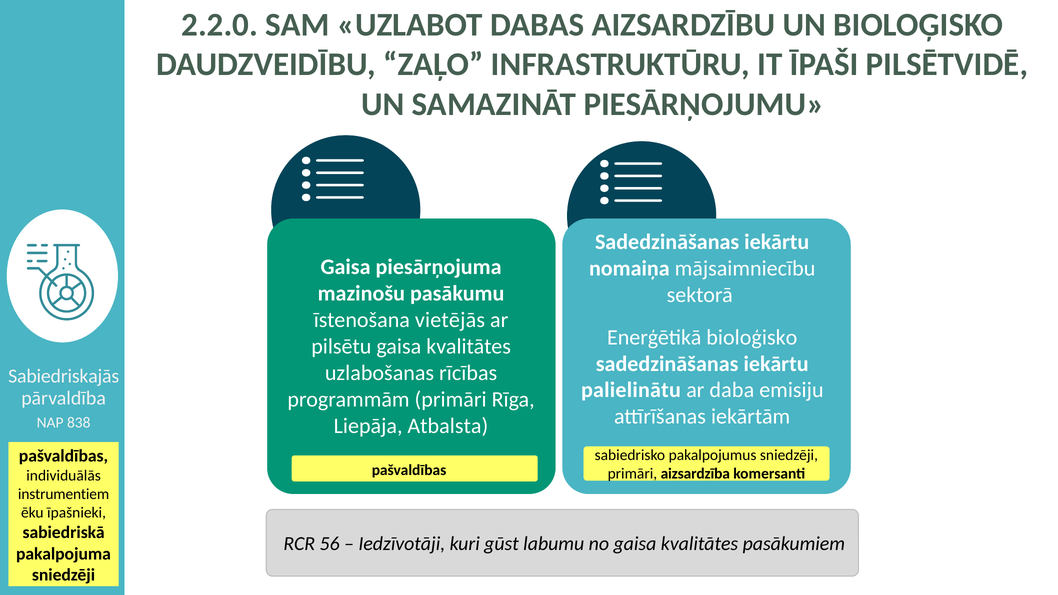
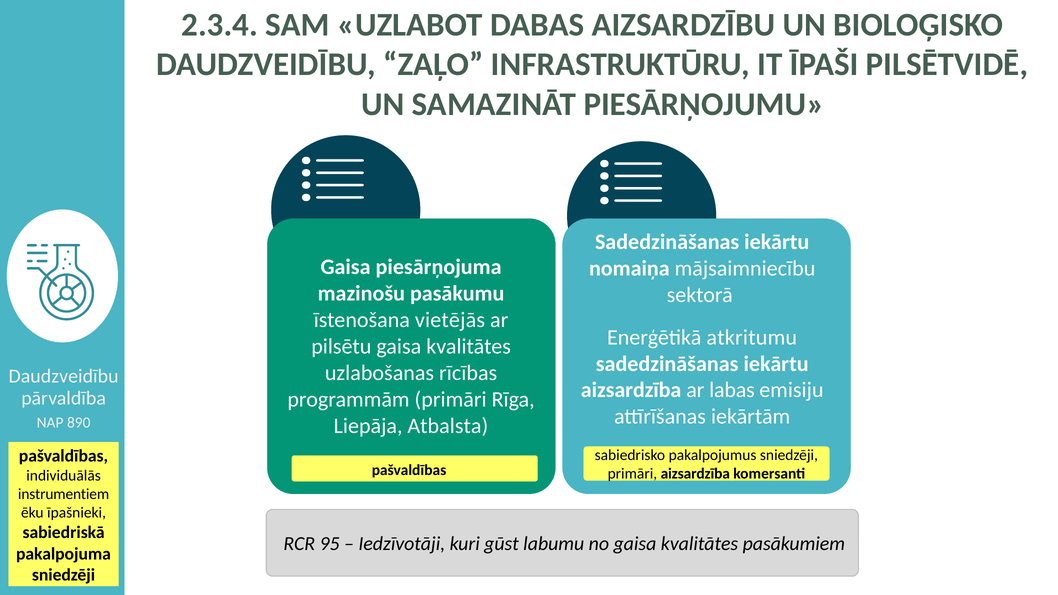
2.2.0: 2.2.0 -> 2.3.4 (220, 25)
Enerģētikā bioloģisko: bioloģisko -> atkritumu (752, 337)
Sabiedriskajās: Sabiedriskajās -> Daudzveidību (64, 376)
palielinātu: palielinātu -> aizsardzība (631, 390)
daba: daba -> labas (732, 390)
838: 838 -> 890 (79, 423)
56: 56 -> 95 (330, 544)
